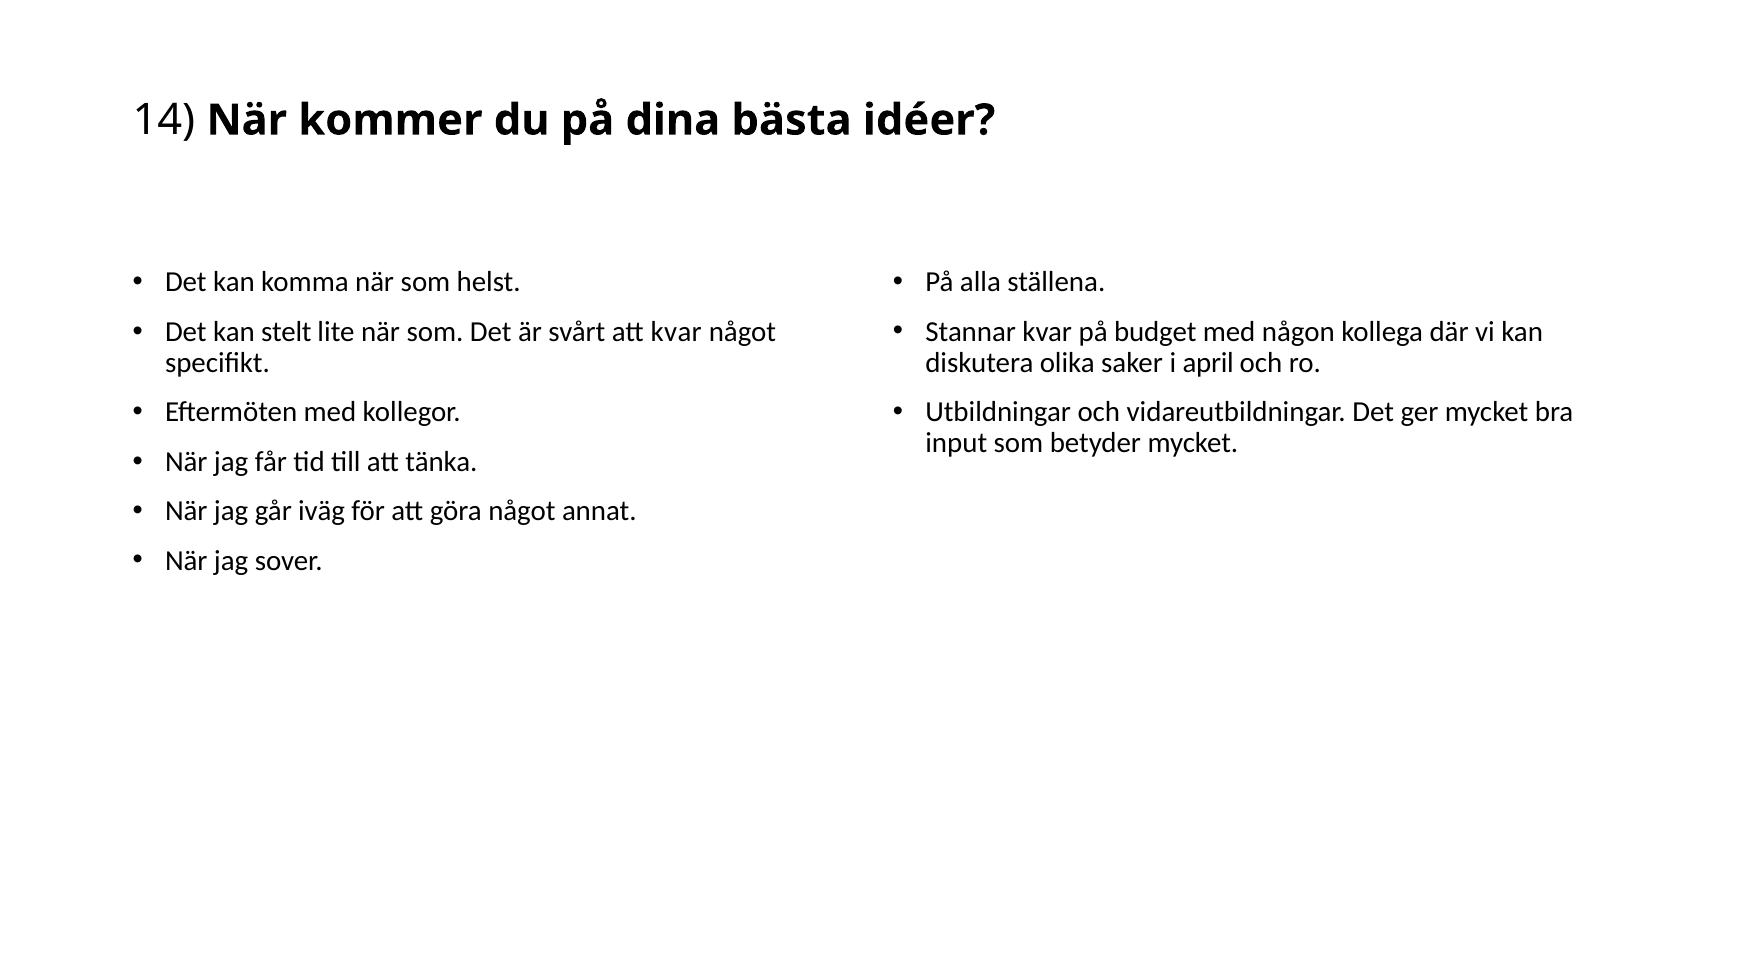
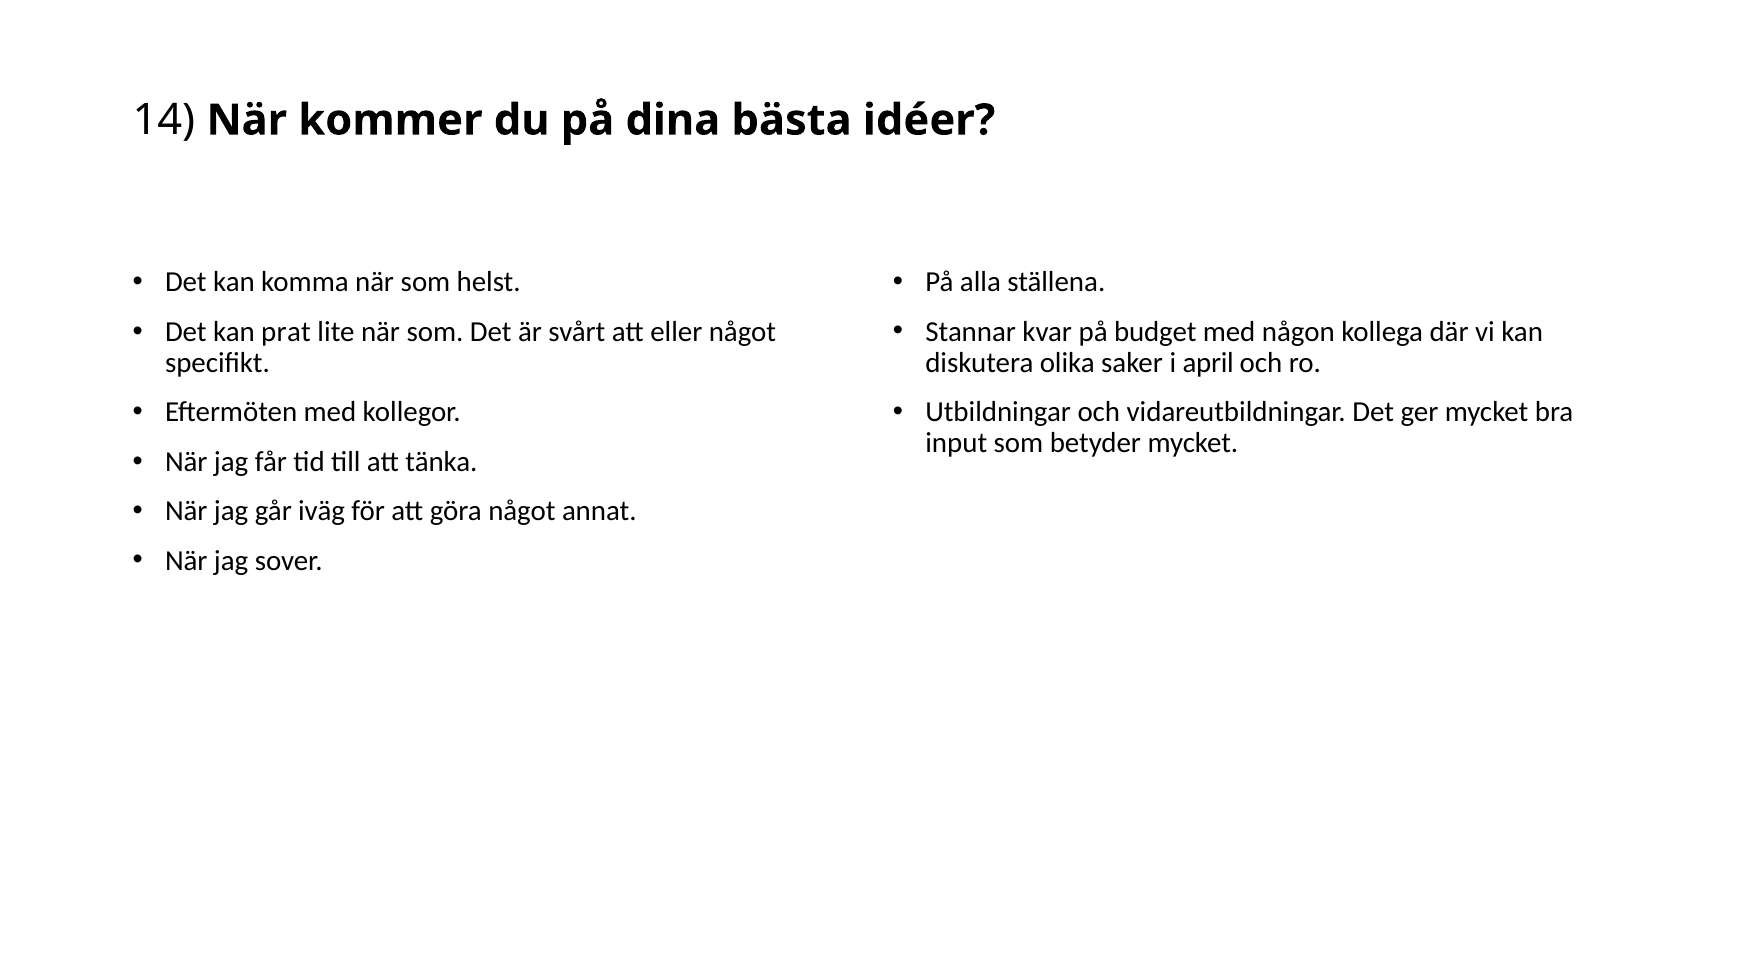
stelt: stelt -> prat (286, 332)
att kvar: kvar -> eller (676, 332)
